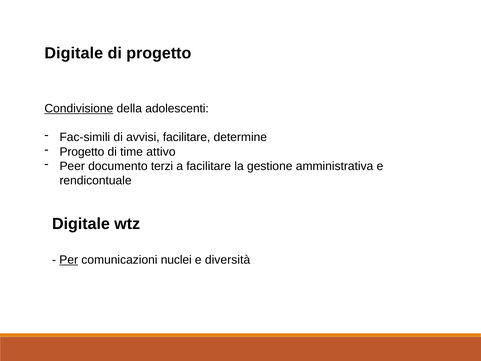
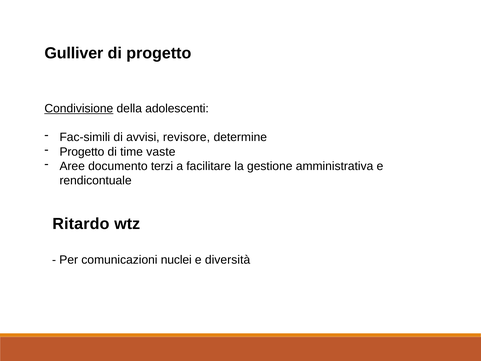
Digitale: Digitale -> Gulliver (74, 53)
avvisi facilitare: facilitare -> revisore (186, 137)
attivo: attivo -> vaste (161, 152)
Peer: Peer -> Aree (72, 166)
Digitale: Digitale -> Ritardo (81, 224)
Per underline: present -> none (69, 260)
